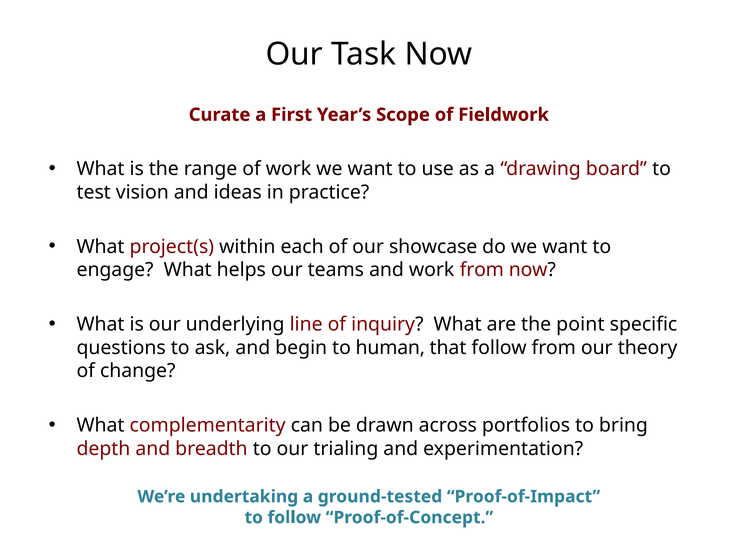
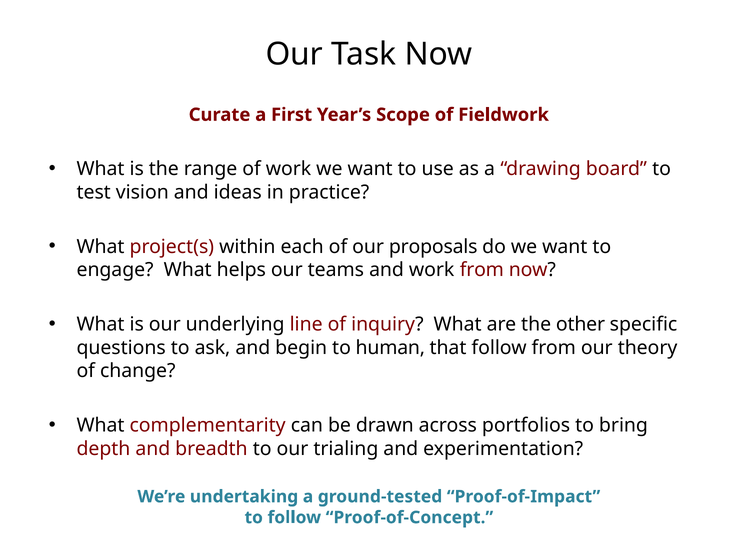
showcase: showcase -> proposals (433, 247)
point: point -> other (581, 325)
